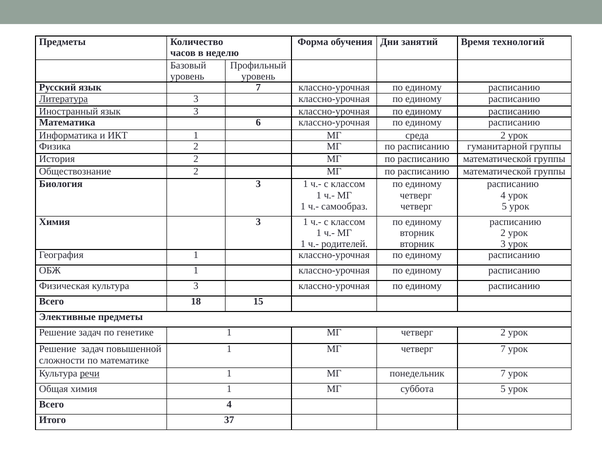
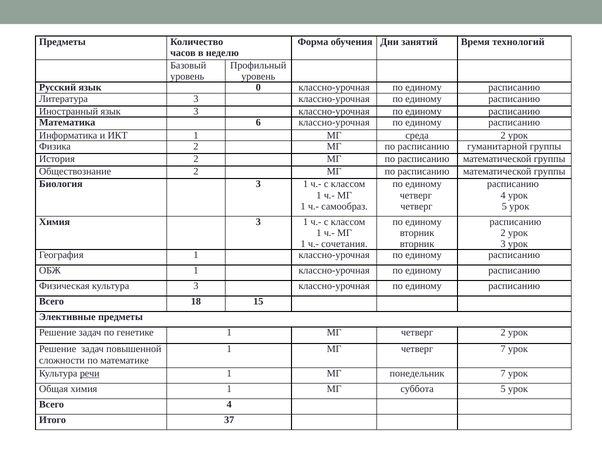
язык 7: 7 -> 0 (258, 88)
Литература underline: present -> none (63, 99)
родителей: родителей -> сочетания (344, 244)
